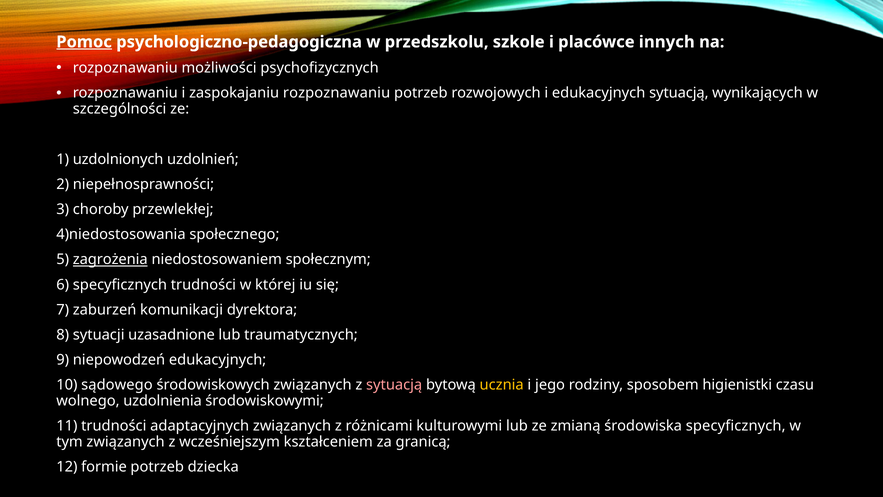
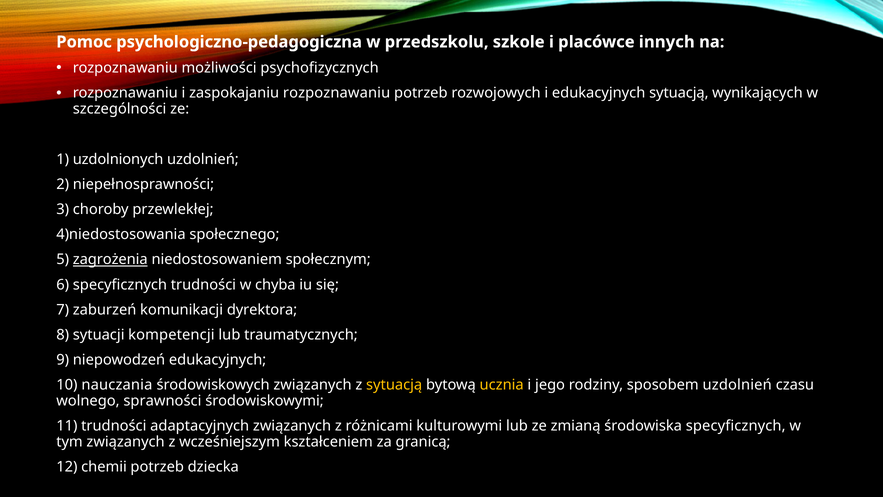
Pomoc underline: present -> none (84, 42)
której: której -> chyba (275, 285)
uzasadnione: uzasadnione -> kompetencji (171, 335)
sądowego: sądowego -> nauczania (117, 385)
sytuacją colour: pink -> yellow (394, 385)
sposobem higienistki: higienistki -> uzdolnień (737, 385)
uzdolnienia: uzdolnienia -> sprawności (162, 401)
formie: formie -> chemii (104, 467)
